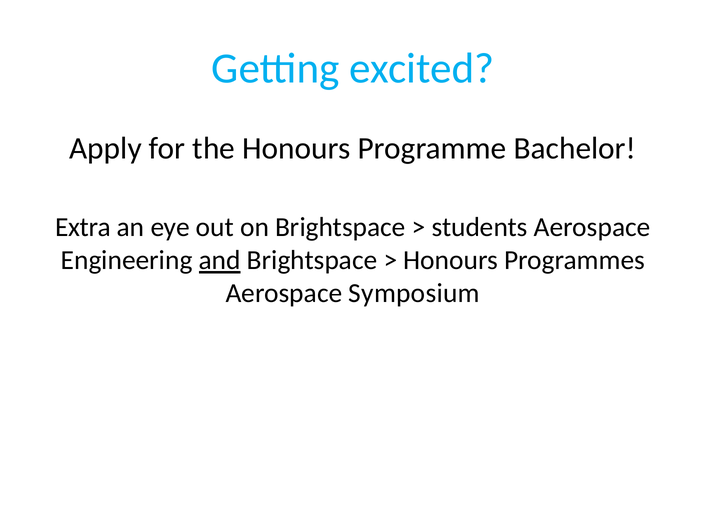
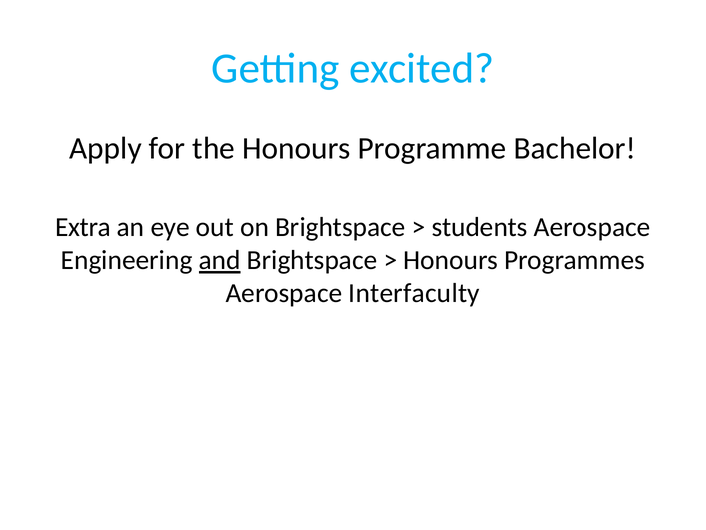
Symposium: Symposium -> Interfaculty (414, 293)
